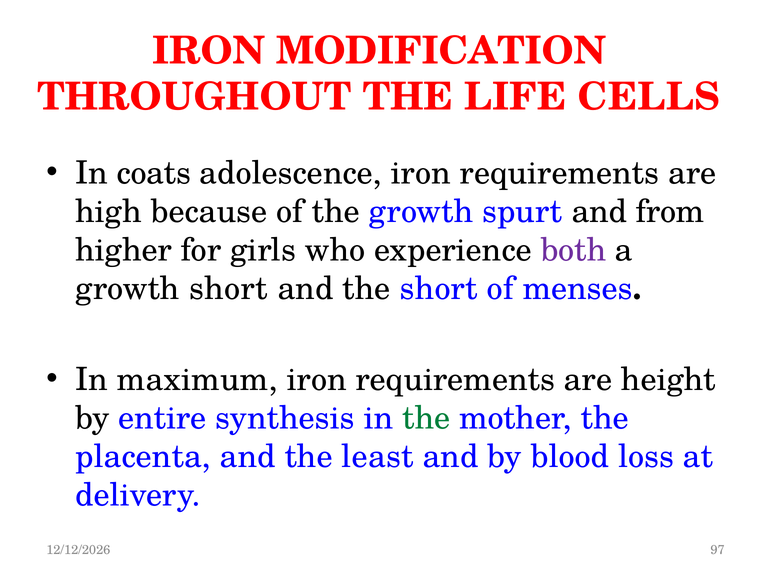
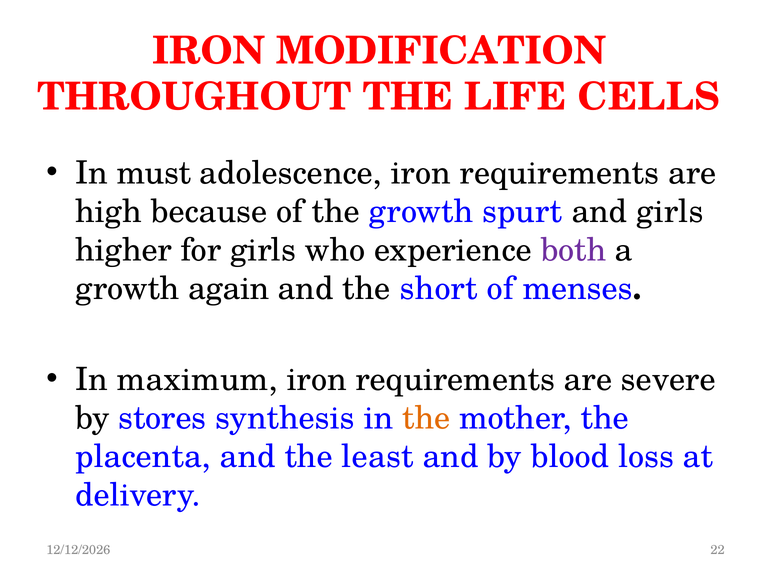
coats: coats -> must (154, 173)
and from: from -> girls (670, 212)
growth short: short -> again (229, 289)
height: height -> severe (668, 380)
entire: entire -> stores (162, 418)
the colour: green -> orange (426, 418)
97: 97 -> 22 (718, 550)
